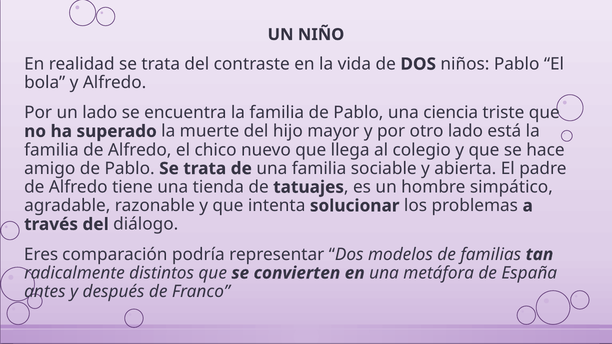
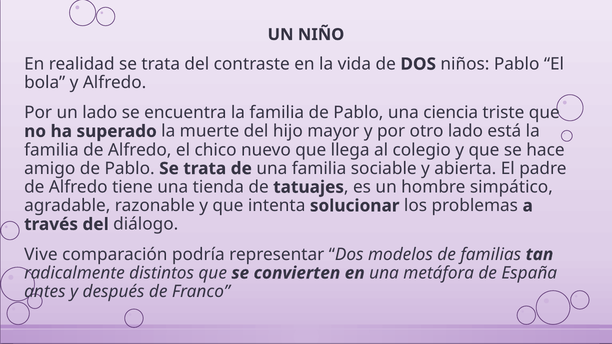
Eres: Eres -> Vive (41, 255)
